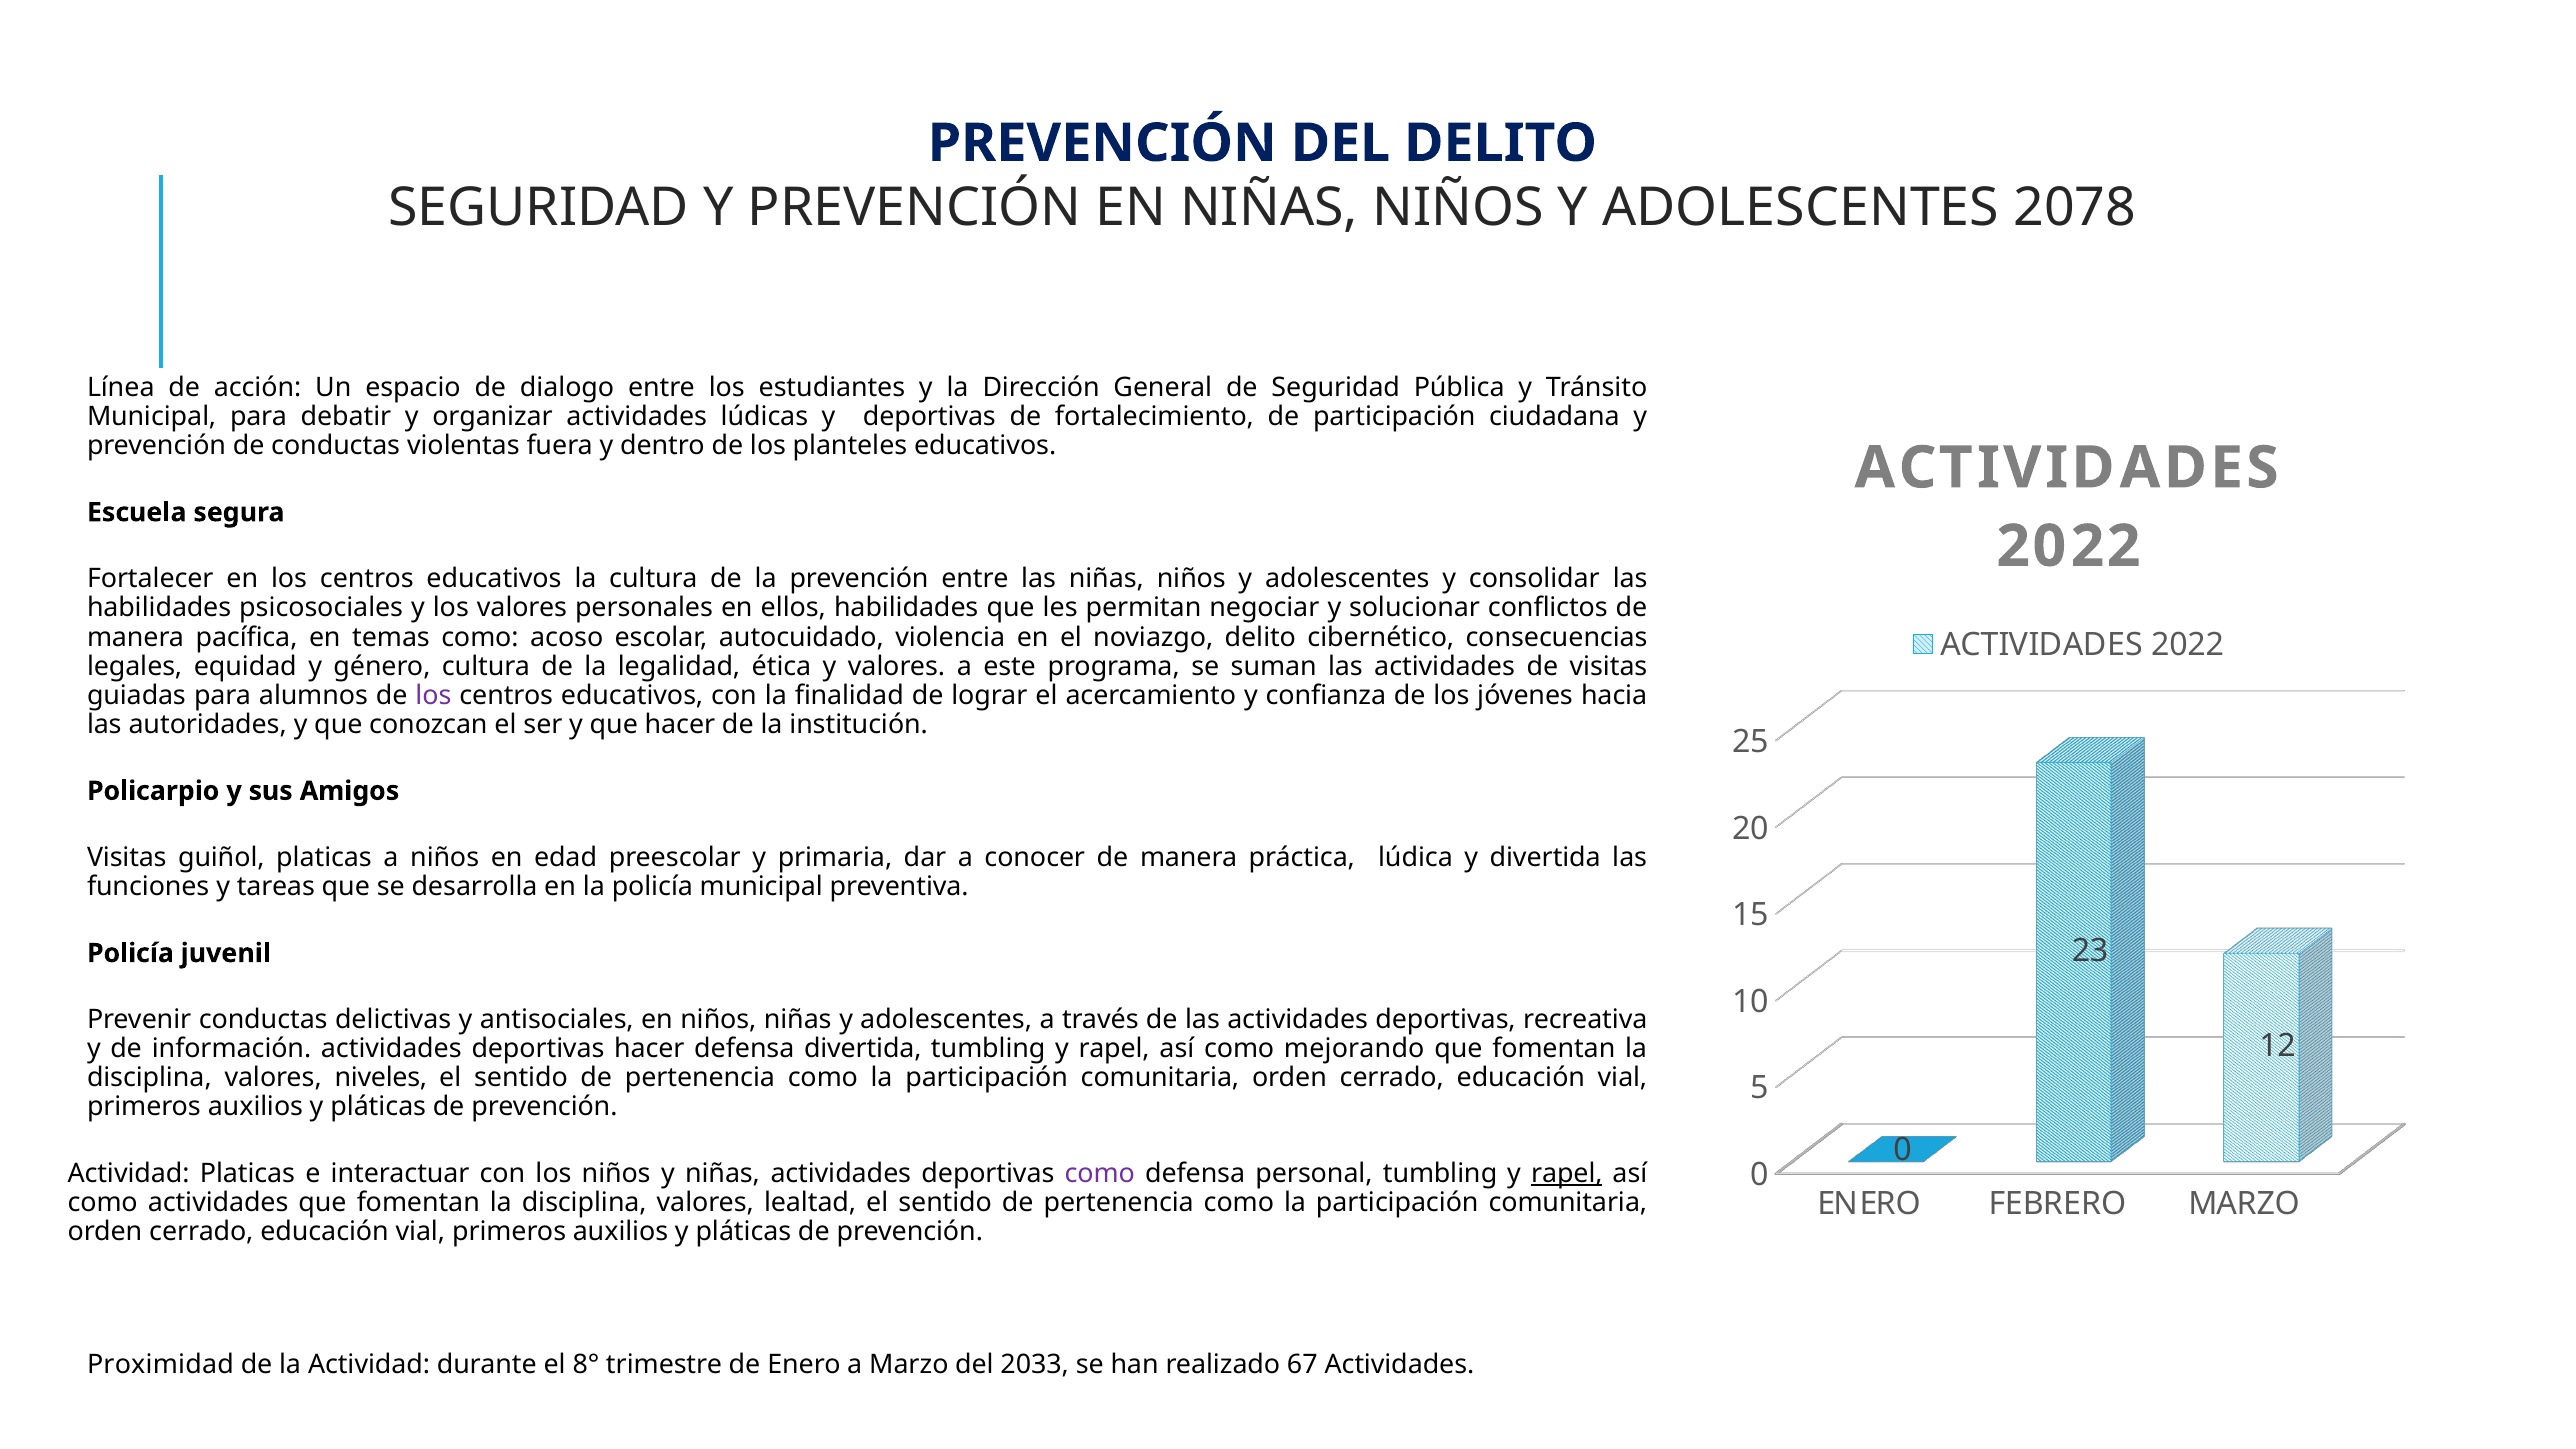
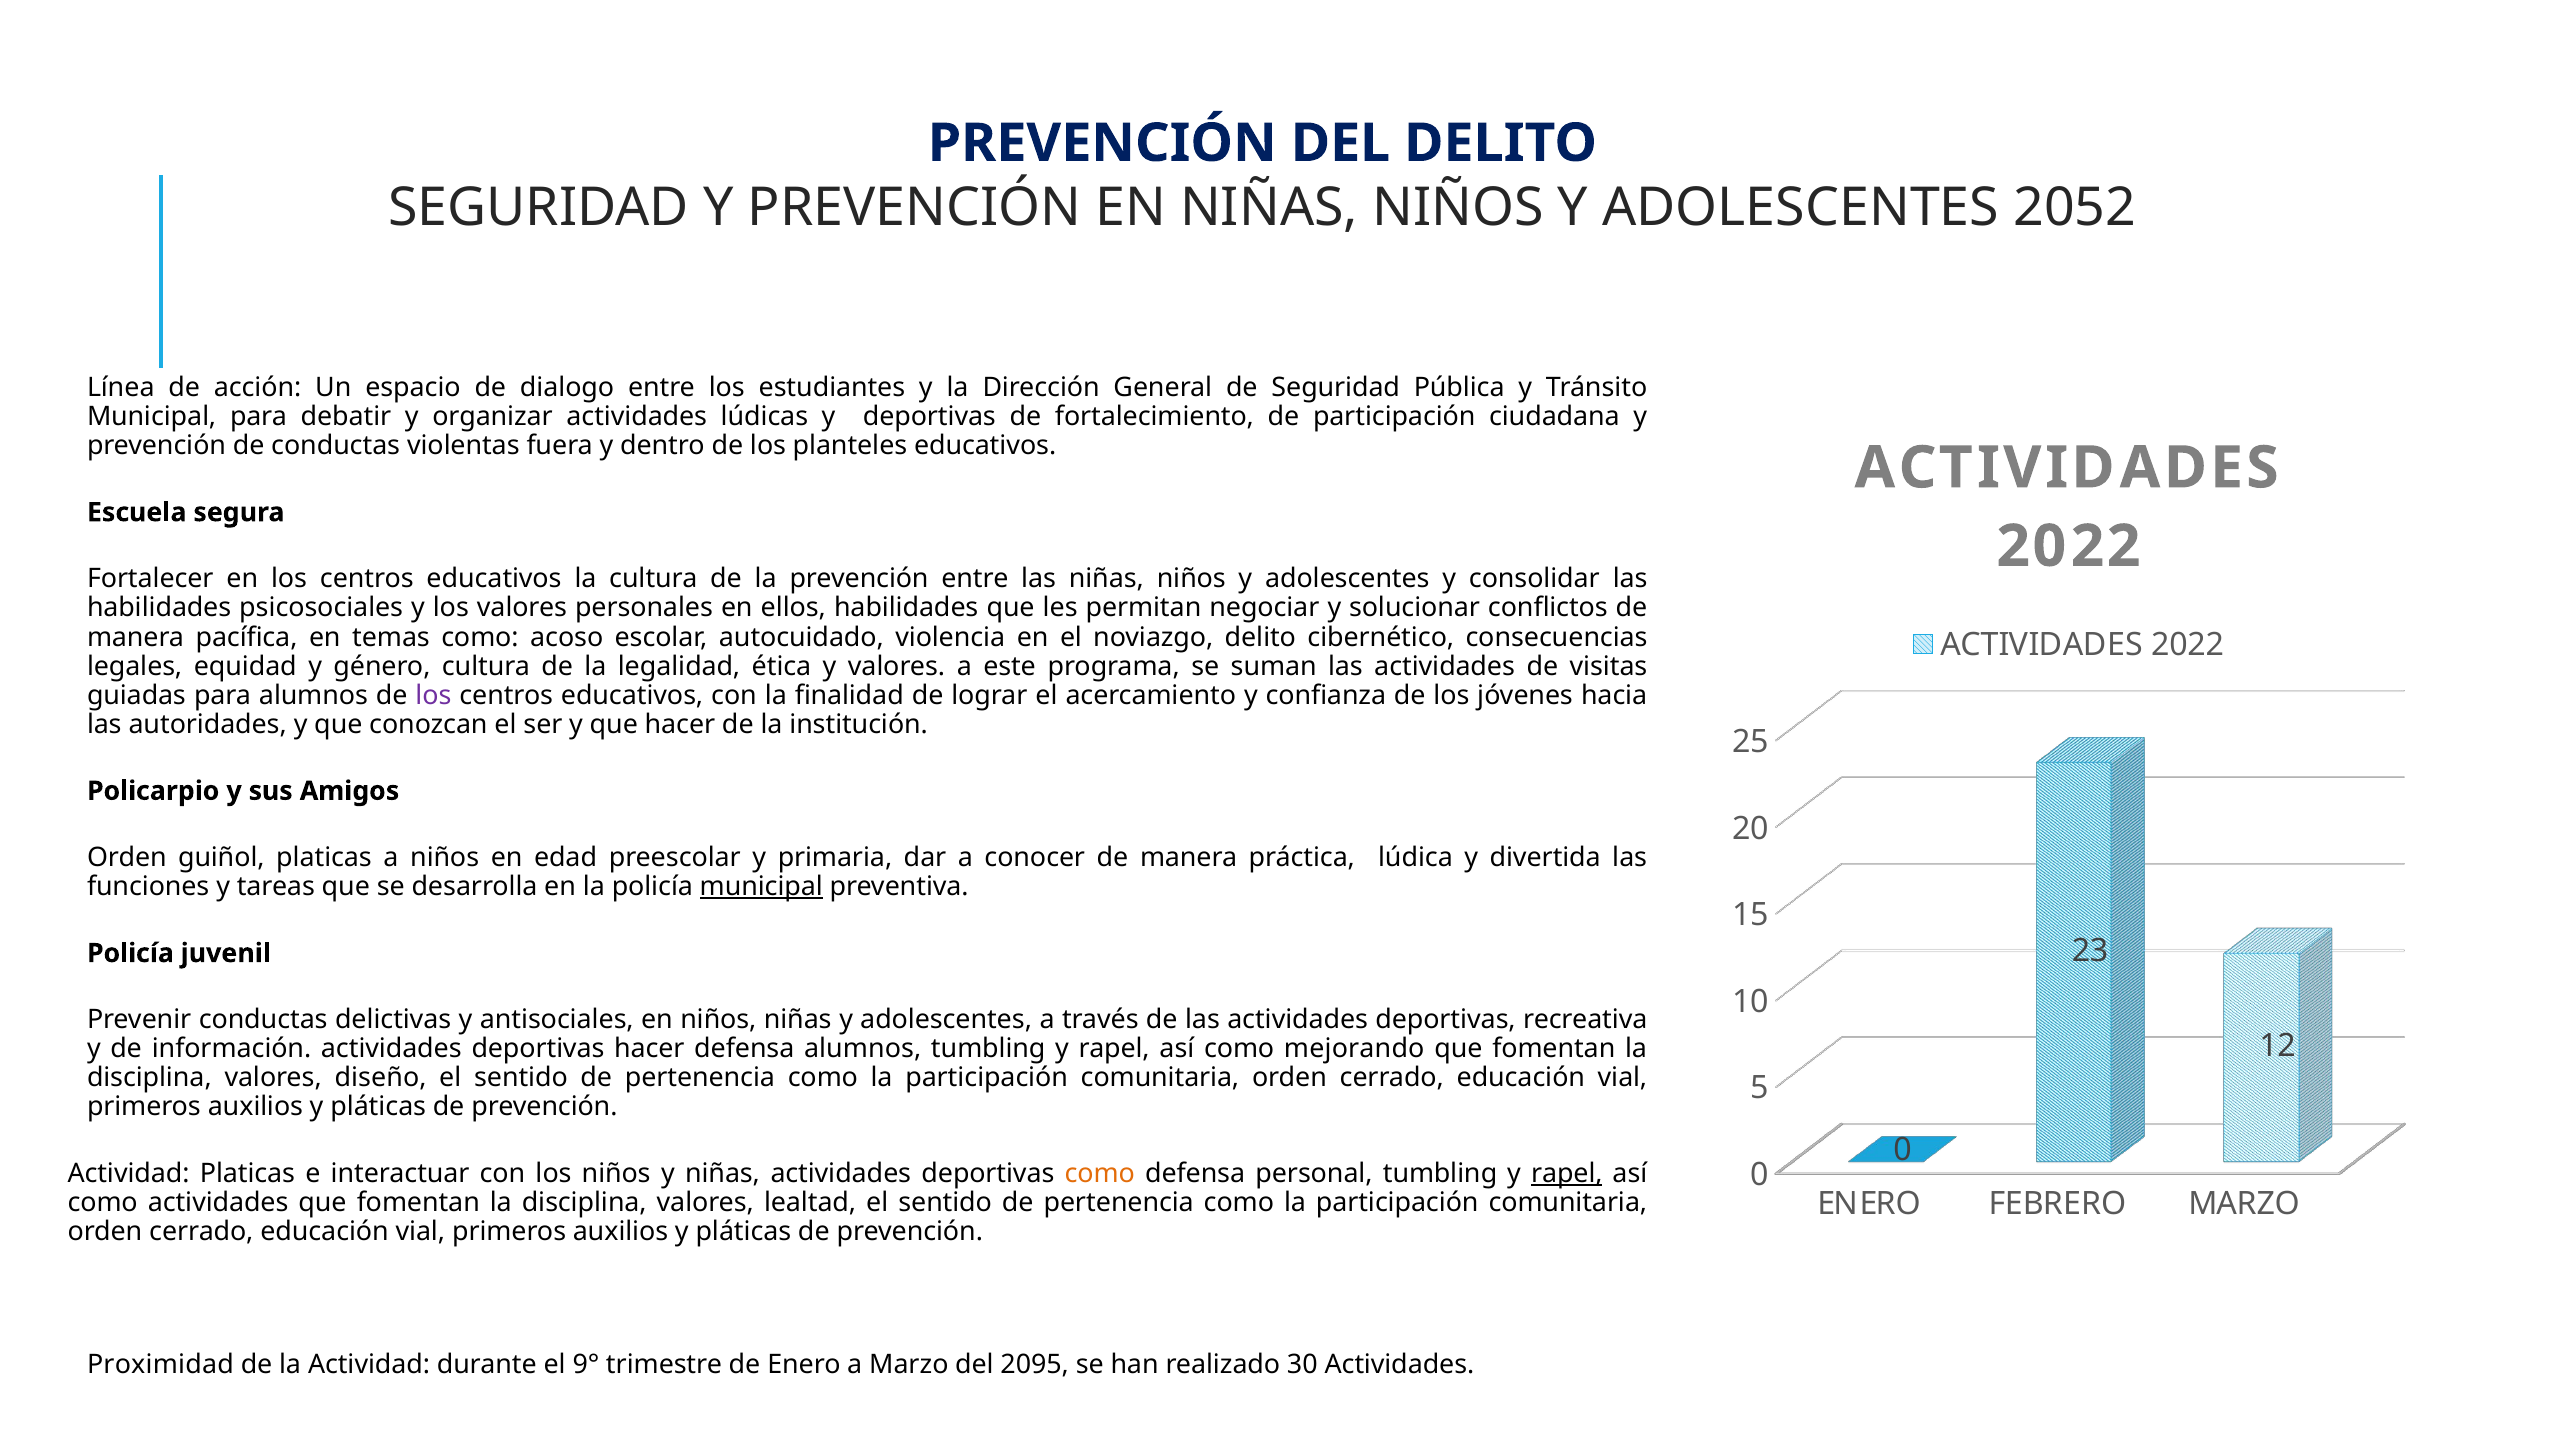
2078: 2078 -> 2052 (2075, 208)
Visitas: Visitas -> Orden (127, 858)
municipal underline: none -> present (761, 887)
defensa divertida: divertida -> alumnos (863, 1049)
niveles: niveles -> diseño (381, 1078)
como colour: purple -> orange (1100, 1174)
8°: 8° -> 9° (586, 1365)
2033: 2033 -> 2095 (1035, 1365)
67: 67 -> 30 (1302, 1365)
